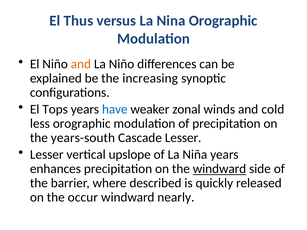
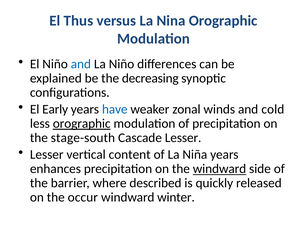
and colour: orange -> blue (81, 64)
increasing: increasing -> decreasing (150, 78)
Tops: Tops -> Early (55, 109)
orographic underline: none -> present (82, 124)
years-south: years-south -> stage-south (83, 138)
upslope: upslope -> content (130, 155)
nearly: nearly -> winter (176, 198)
